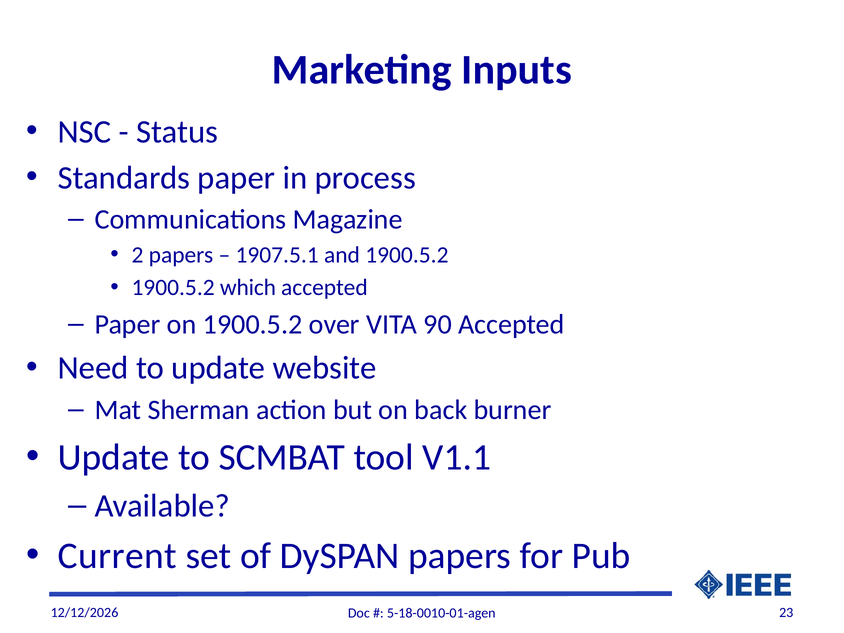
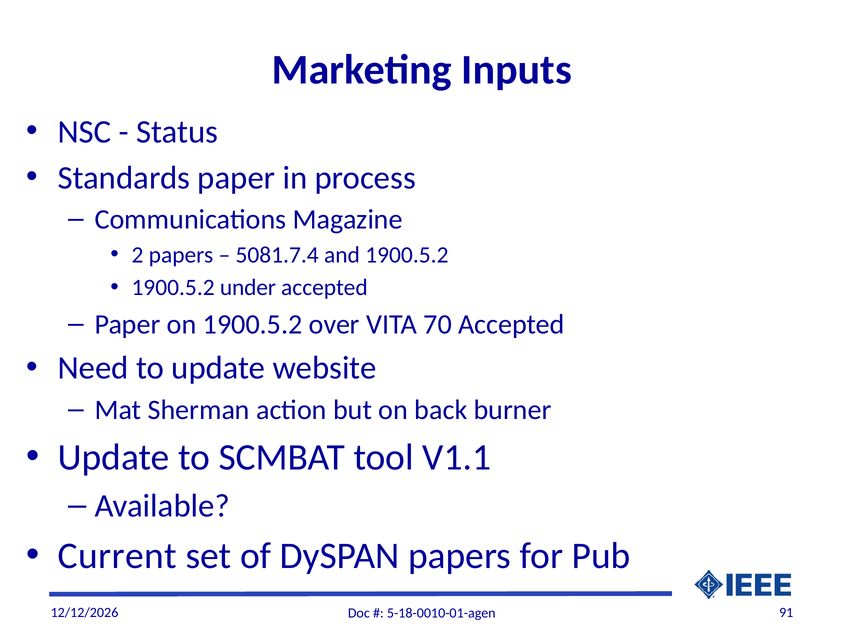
1907.5.1: 1907.5.1 -> 5081.7.4 (277, 255)
which: which -> under (248, 288)
90: 90 -> 70 (438, 325)
23: 23 -> 91 (786, 613)
